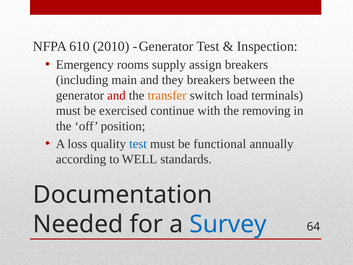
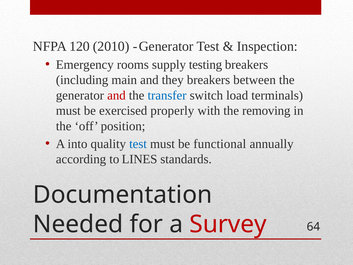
610: 610 -> 120 (79, 46)
assign: assign -> testing (205, 65)
transfer colour: orange -> blue (167, 95)
continue: continue -> properly (172, 111)
loss: loss -> into (77, 144)
WELL: WELL -> LINES (139, 159)
Survey colour: blue -> red (228, 224)
